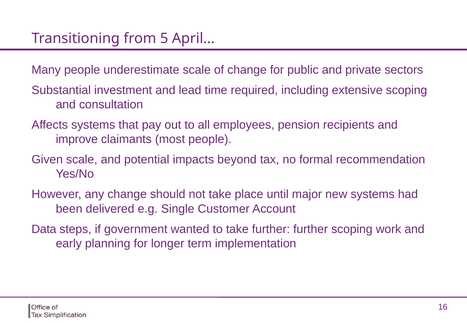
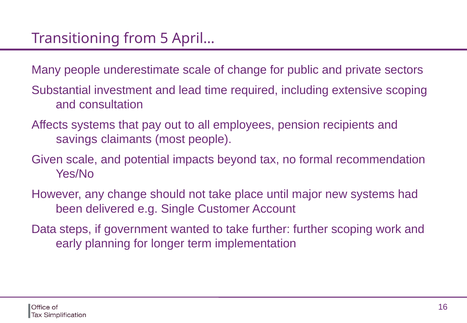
improve: improve -> savings (77, 139)
